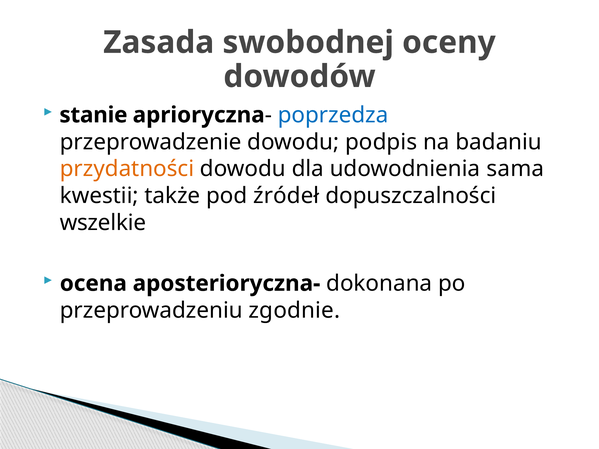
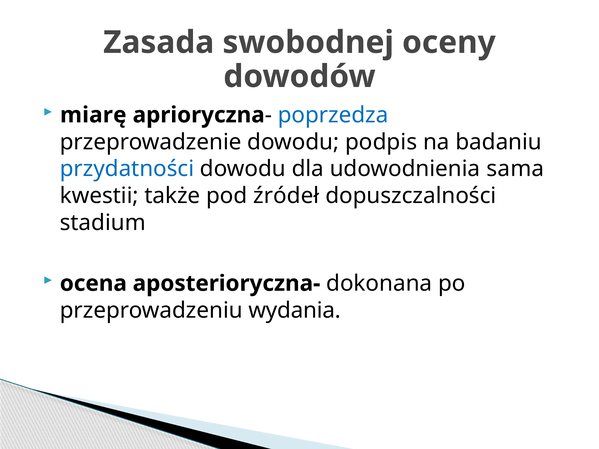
stanie: stanie -> miarę (93, 115)
przydatności colour: orange -> blue (127, 169)
wszelkie: wszelkie -> stadium (103, 223)
zgodnie: zgodnie -> wydania (295, 311)
